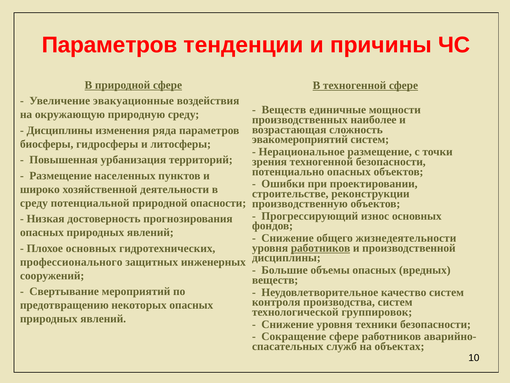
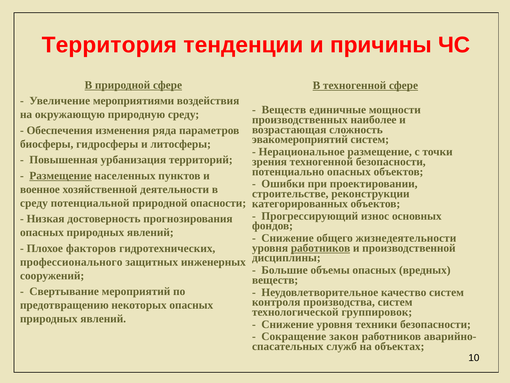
Параметров: Параметров -> Территория (109, 45)
эвакуационные: эвакуационные -> мероприятиями (134, 101)
Дисциплины: Дисциплины -> Обеспечения (60, 130)
Размещение underline: none -> present (61, 176)
широко: широко -> военное (40, 189)
производственную: производственную -> категорированных (300, 203)
Плохое основных: основных -> факторов (91, 248)
Сокращение сфере: сфере -> закон (344, 336)
